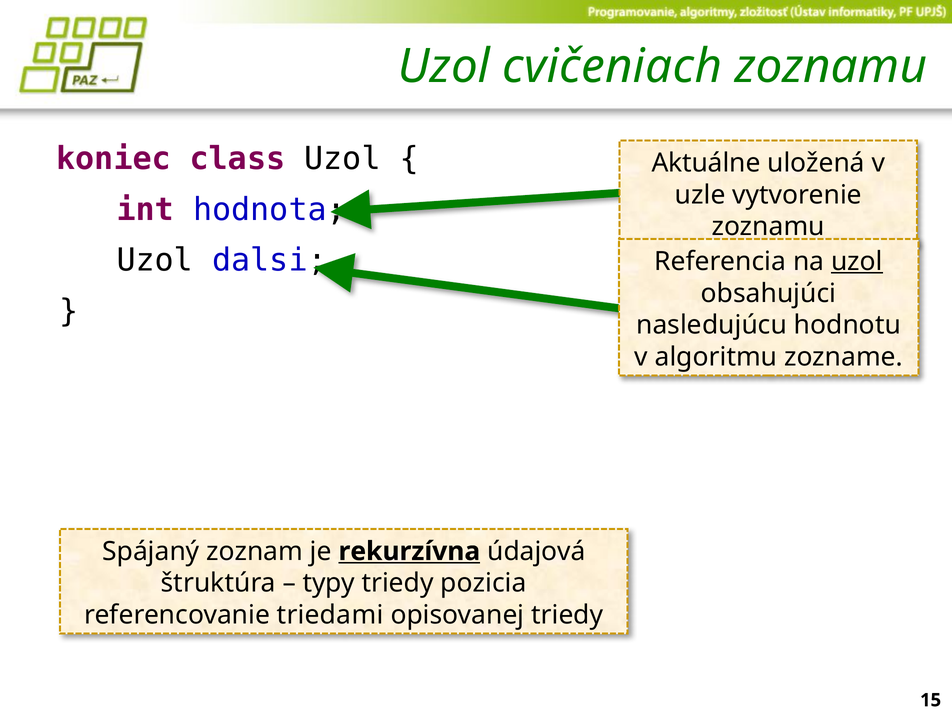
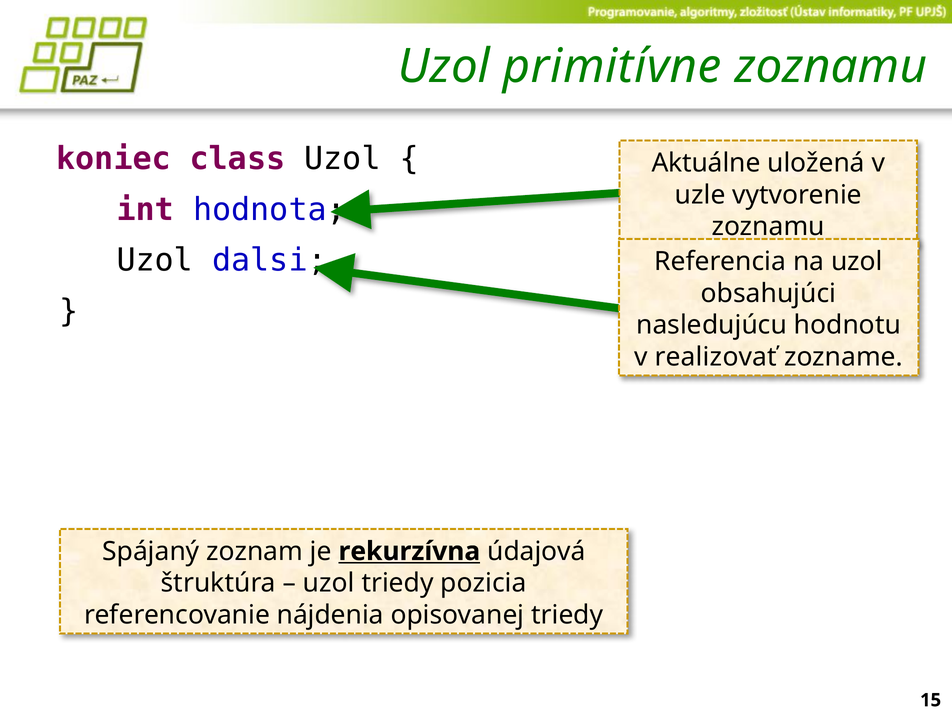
cvičeniach: cvičeniach -> primitívne (612, 67)
uzol underline: present -> none (857, 262)
algoritmu: algoritmu -> realizovať (716, 357)
typy: typy -> uzol (329, 583)
triedami: triedami -> nájdenia (330, 615)
